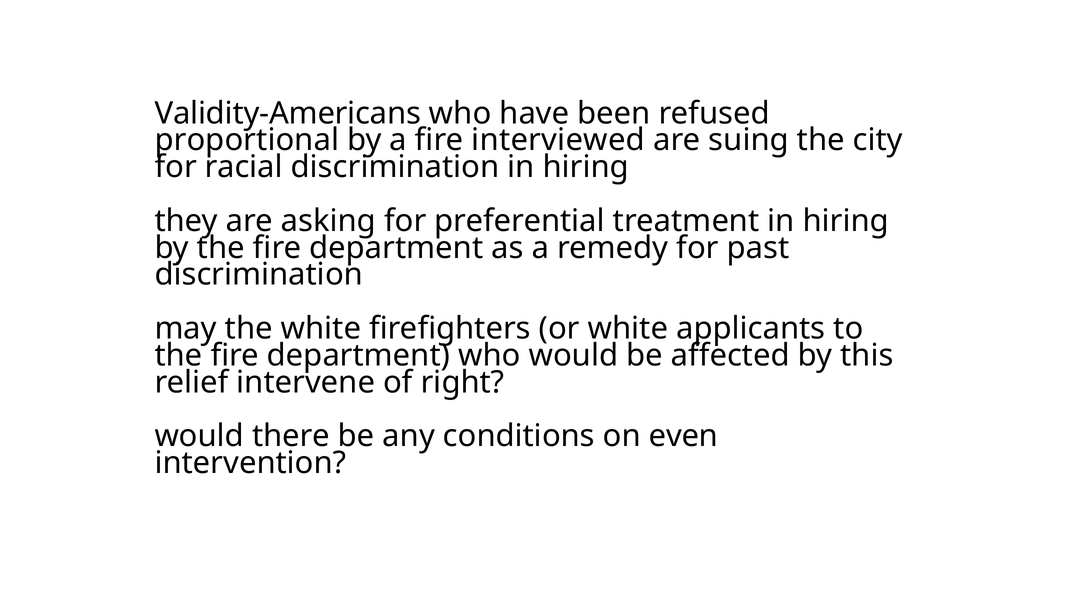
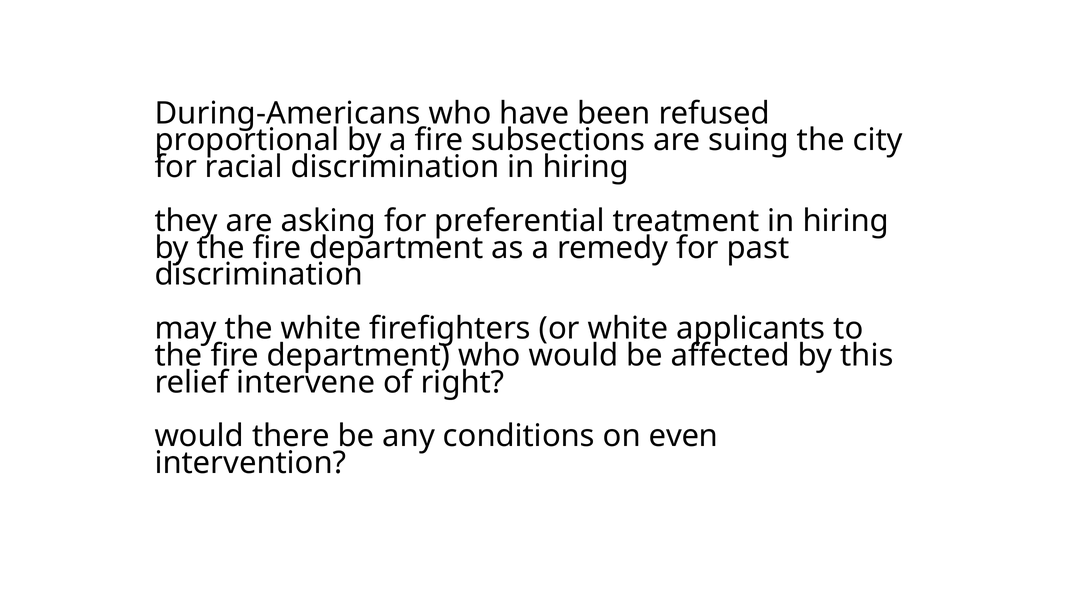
Validity-Americans: Validity-Americans -> During-Americans (288, 113)
interviewed: interviewed -> subsections (558, 140)
